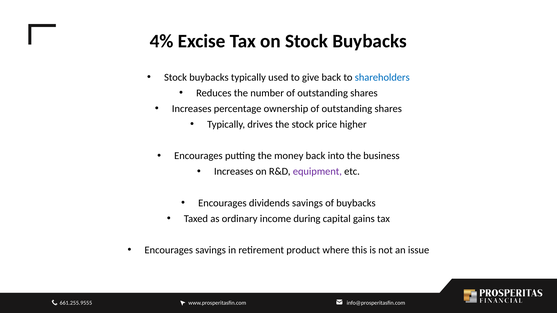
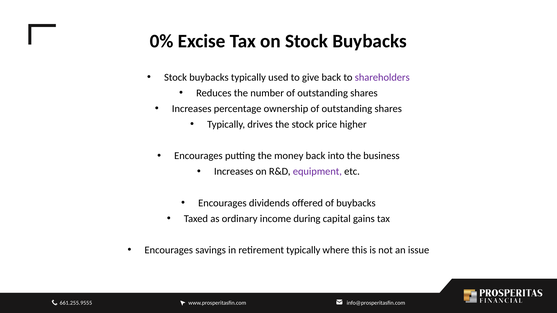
4%: 4% -> 0% (162, 41)
shareholders colour: blue -> purple (382, 77)
dividends savings: savings -> offered (307, 203)
retirement product: product -> typically (303, 250)
